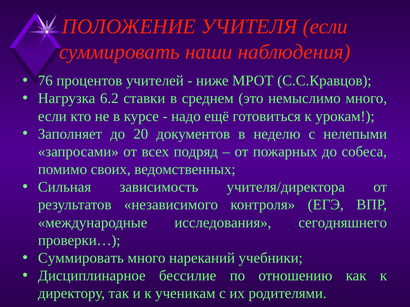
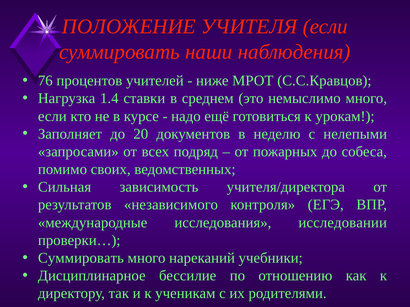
6.2: 6.2 -> 1.4 (109, 99)
сегодняшнего: сегодняшнего -> исследовании (343, 223)
